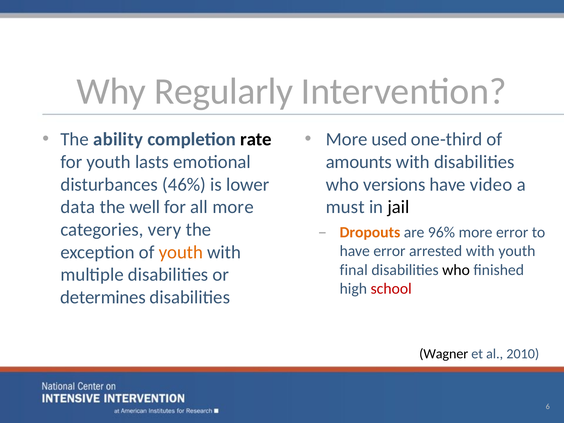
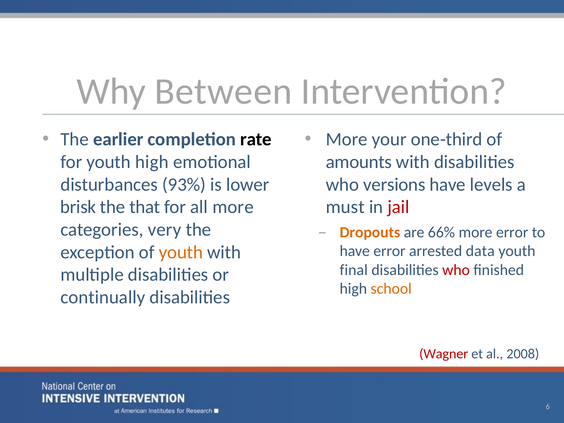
Regularly: Regularly -> Between (223, 91)
ability: ability -> earlier (118, 139)
used: used -> your (389, 139)
youth lasts: lasts -> high (152, 162)
46%: 46% -> 93% (184, 185)
video: video -> levels (491, 185)
data: data -> brisk (78, 207)
well: well -> that (145, 207)
jail colour: black -> red (398, 207)
96%: 96% -> 66% (441, 232)
arrested with: with -> data (480, 251)
who colour: black -> red (456, 270)
school colour: red -> orange (391, 289)
determines: determines -> continually (103, 297)
Wagner colour: black -> red (444, 354)
2010: 2010 -> 2008 (523, 354)
